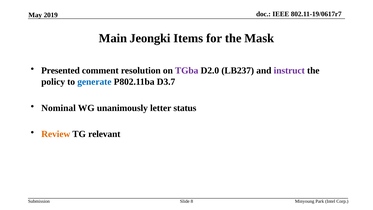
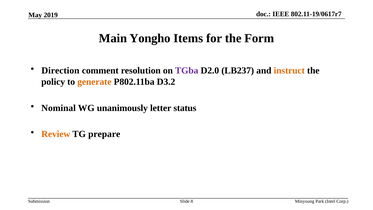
Jeongki: Jeongki -> Yongho (150, 38)
Mask: Mask -> Form (259, 38)
Presented: Presented -> Direction (60, 71)
instruct colour: purple -> orange (289, 71)
generate colour: blue -> orange (94, 82)
D3.7: D3.7 -> D3.2 (166, 82)
relevant: relevant -> prepare (104, 134)
